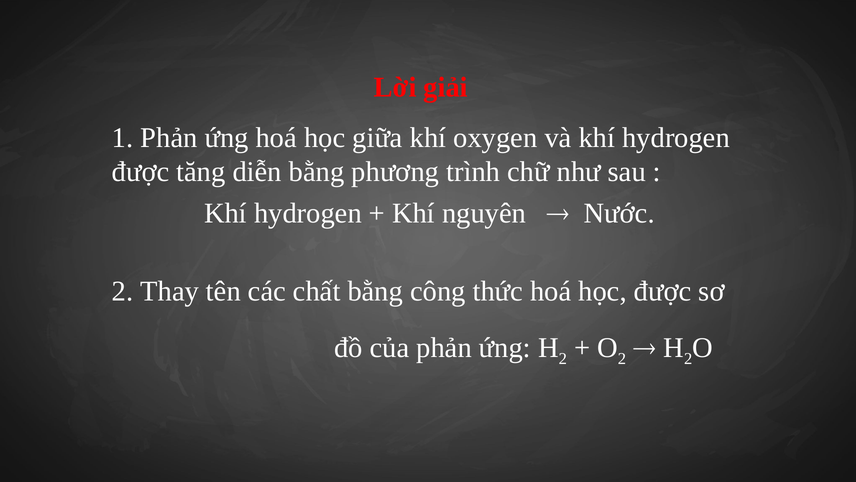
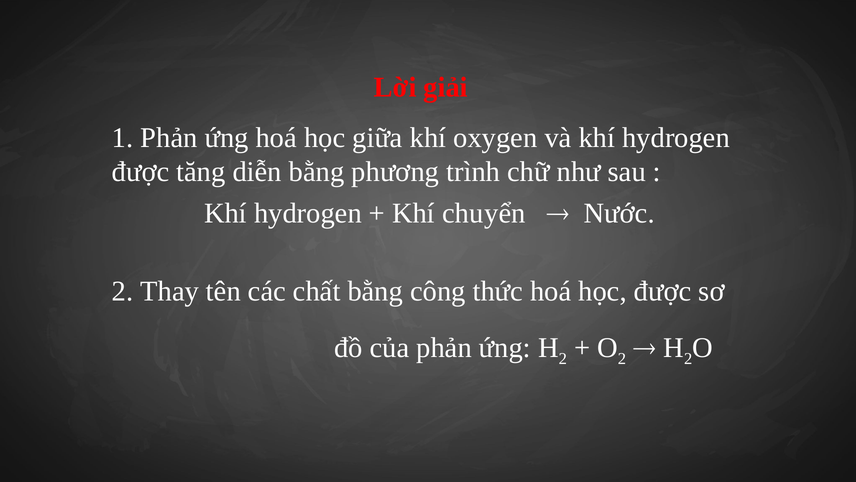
nguyên: nguyên -> chuyển (484, 213)
